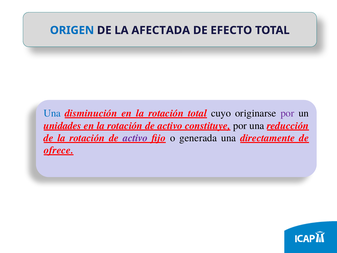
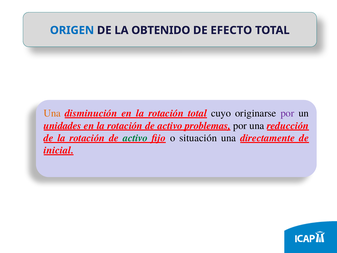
AFECTADA: AFECTADA -> OBTENIDO (161, 30)
Una colour: blue -> orange (52, 113)
constituye: constituye -> problemas (208, 125)
activo colour: purple -> green (135, 138)
generada: generada -> situación (198, 138)
ofrece: ofrece -> inicial (59, 150)
